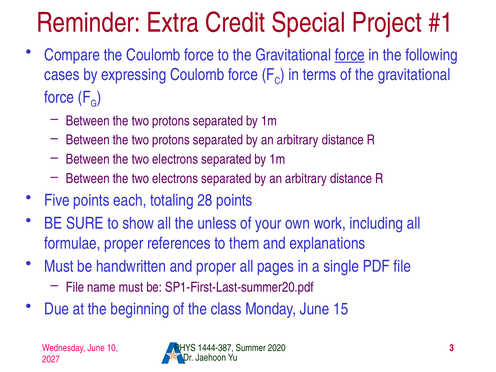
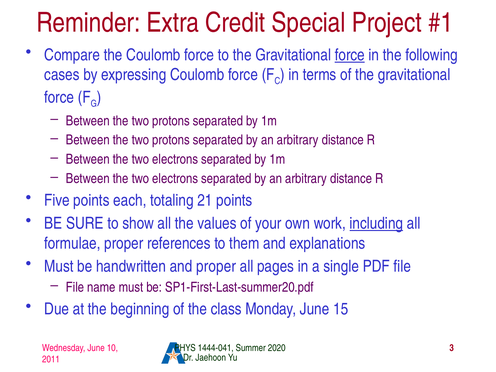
28: 28 -> 21 (205, 200)
unless: unless -> values (217, 224)
including underline: none -> present (376, 224)
1444-387: 1444-387 -> 1444-041 (216, 348)
2027: 2027 -> 2011 (51, 359)
